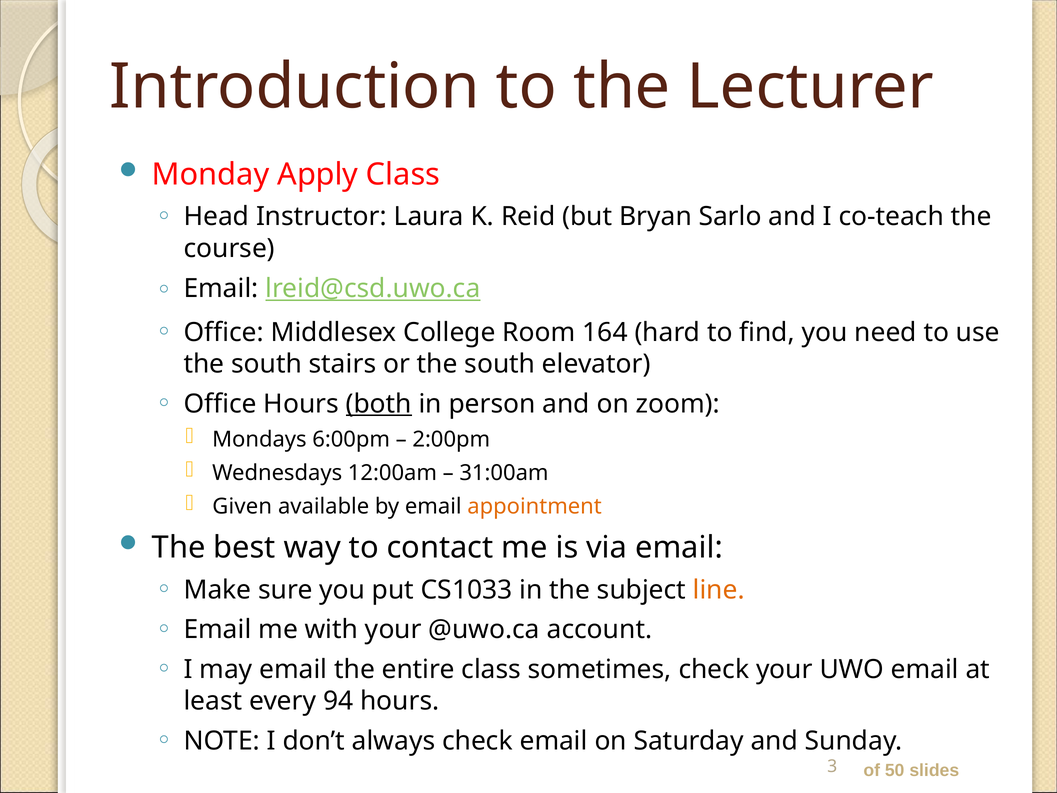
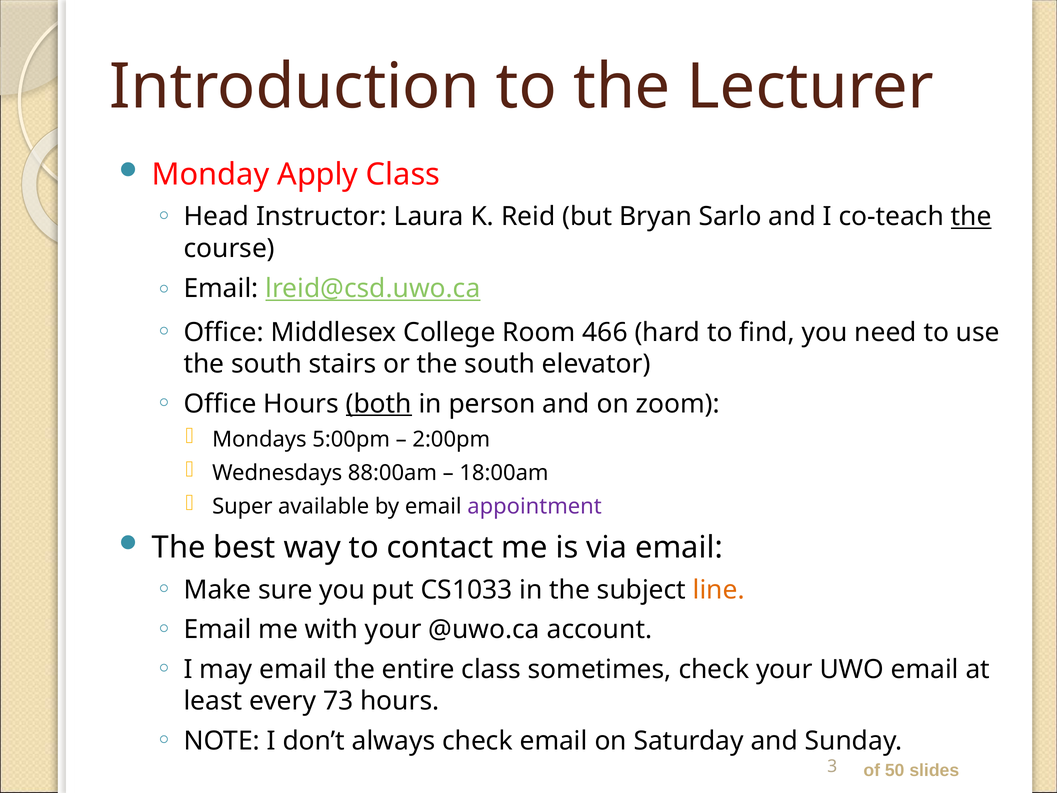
the underline: none -> present (971, 217)
164: 164 -> 466 (605, 332)
6:00pm: 6:00pm -> 5:00pm (351, 440)
12:00am: 12:00am -> 88:00am (392, 473)
31:00am: 31:00am -> 18:00am (504, 473)
Given: Given -> Super (242, 506)
appointment colour: orange -> purple (535, 506)
94: 94 -> 73 (338, 701)
